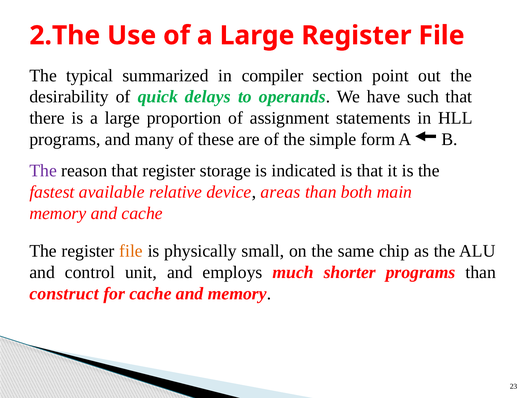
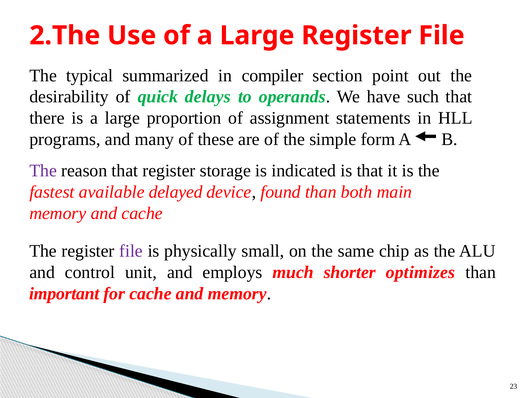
relative: relative -> delayed (176, 192)
areas: areas -> found (281, 192)
file colour: orange -> purple (131, 251)
shorter programs: programs -> optimizes (420, 272)
construct: construct -> important (64, 293)
